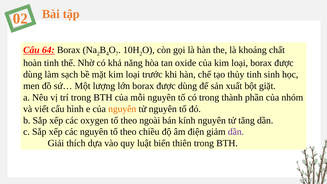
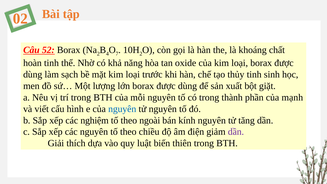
64: 64 -> 52 (48, 50)
nhóm: nhóm -> mạnh (292, 97)
nguyên colour: orange -> blue (122, 109)
oxygen: oxygen -> nghiệm (95, 120)
